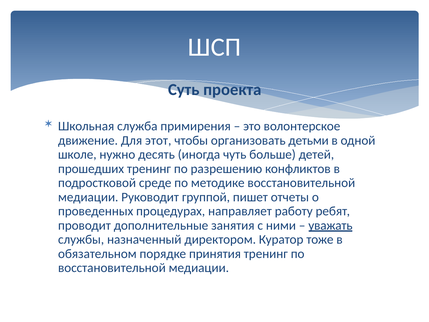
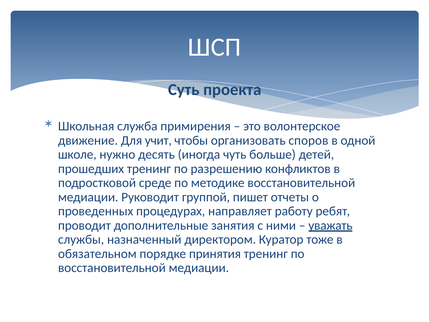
этот: этот -> учит (158, 140)
детьми: детьми -> споров (308, 140)
